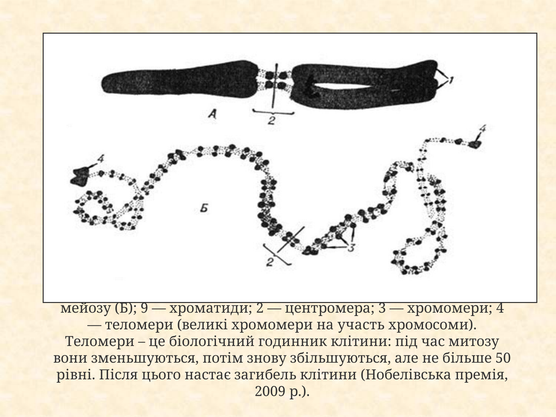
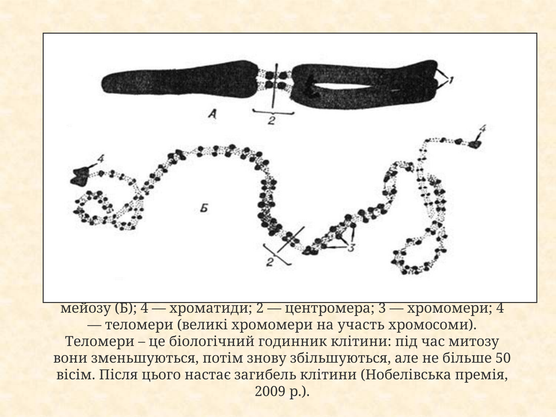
Б 9: 9 -> 4 (144, 308)
рівні: рівні -> вісім (76, 375)
